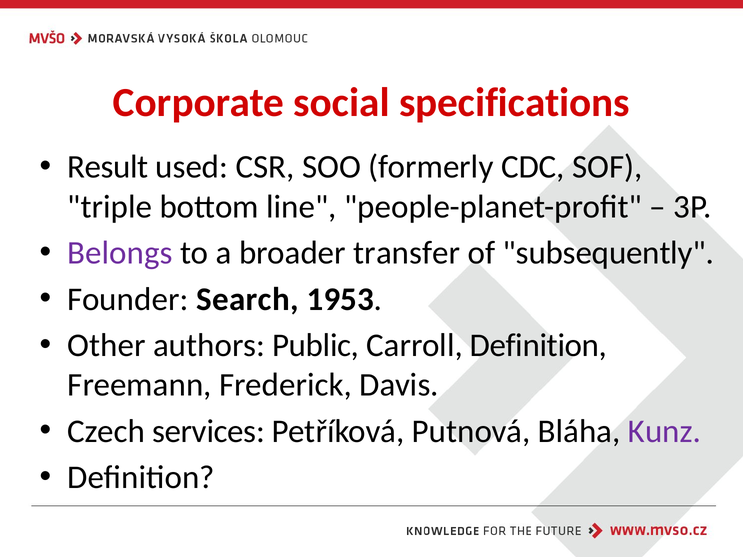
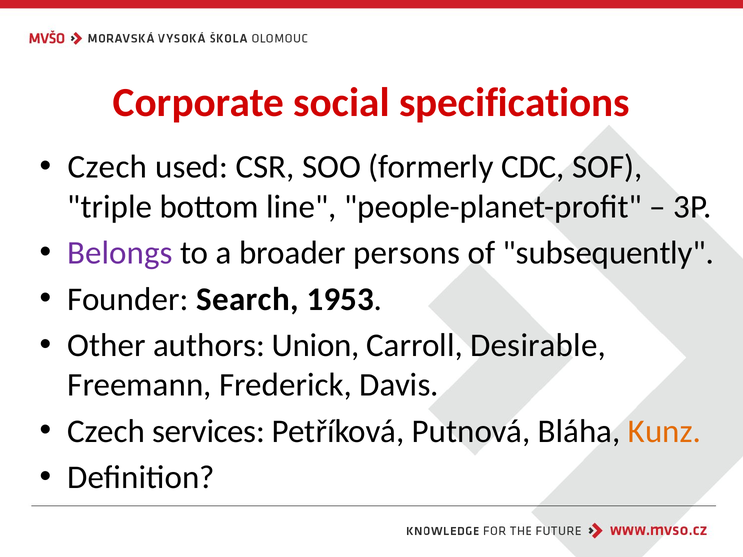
Result: Result -> Czech (107, 167)
transfer: transfer -> persons (407, 253)
Public: Public -> Union (316, 346)
Carroll Definition: Definition -> Desirable (538, 346)
Kunz colour: purple -> orange (664, 431)
